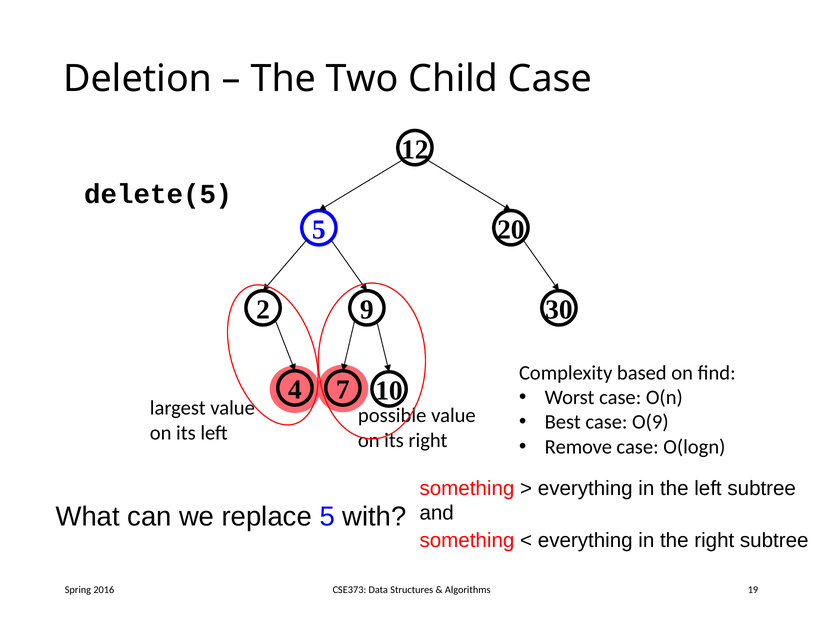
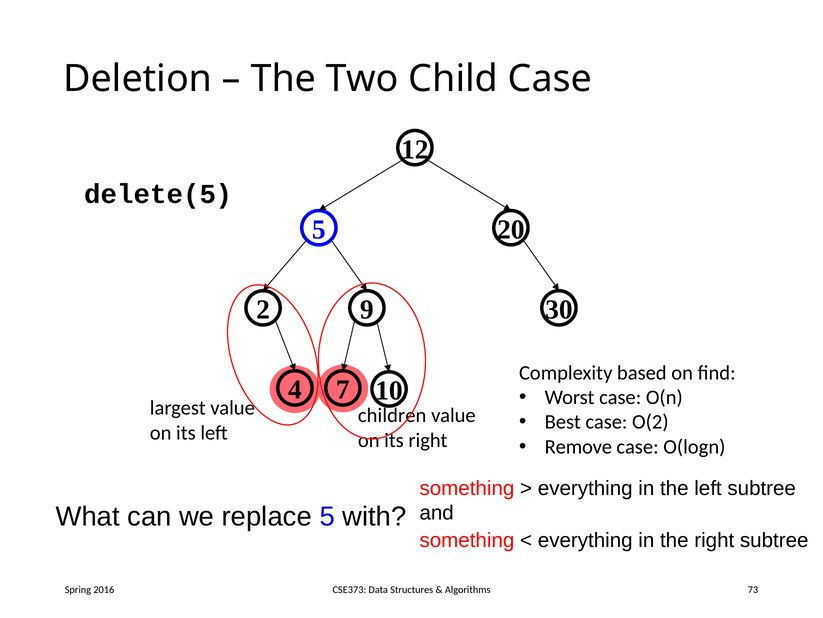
possible: possible -> children (392, 415)
O(9: O(9 -> O(2 (650, 422)
19: 19 -> 73 (753, 589)
